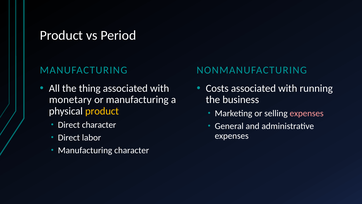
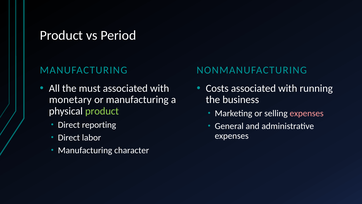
thing: thing -> must (90, 88)
product colour: yellow -> light green (102, 111)
Direct character: character -> reporting (99, 125)
